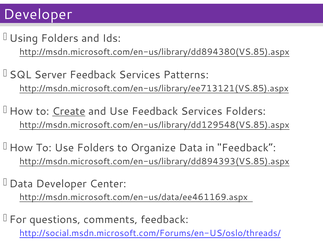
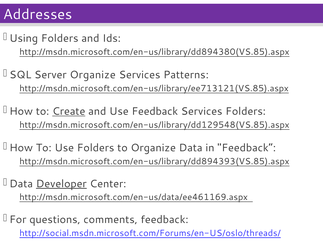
Developer: Developer -> Addresses (38, 14)
Server Feedback: Feedback -> Organize (93, 75)
Developer underline: none -> present (61, 184)
